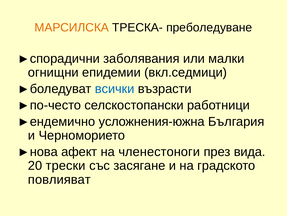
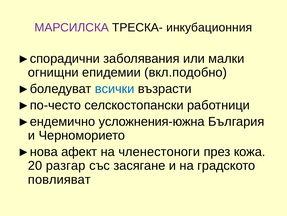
МАРСИЛСКА colour: orange -> purple (72, 27)
преболедуване: преболедуване -> инкубационния (209, 27)
вкл.седмици: вкл.седмици -> вкл.подобно (186, 72)
вида: вида -> кожа (250, 151)
трески: трески -> разгар (66, 165)
